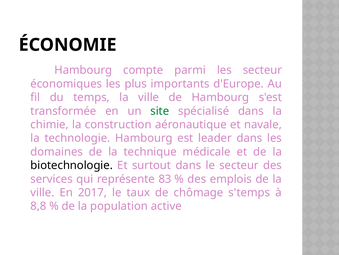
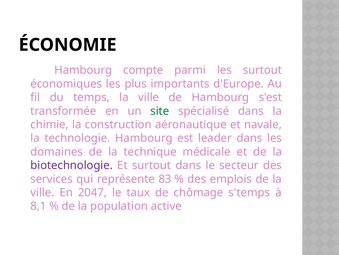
les secteur: secteur -> surtout (262, 70)
biotechnologie colour: black -> purple (72, 165)
2017: 2017 -> 2047 (92, 192)
8,8: 8,8 -> 8,1 (38, 206)
